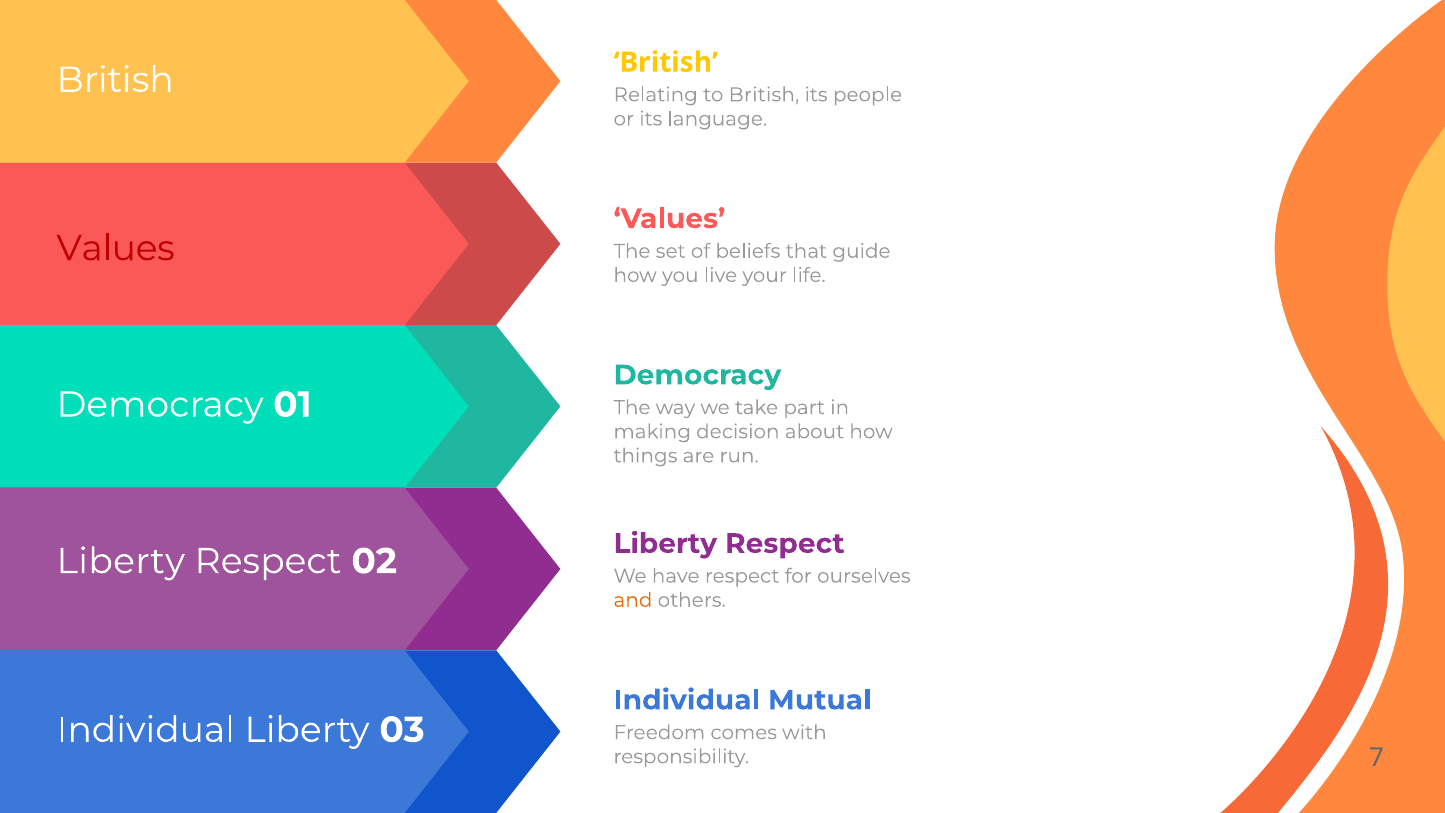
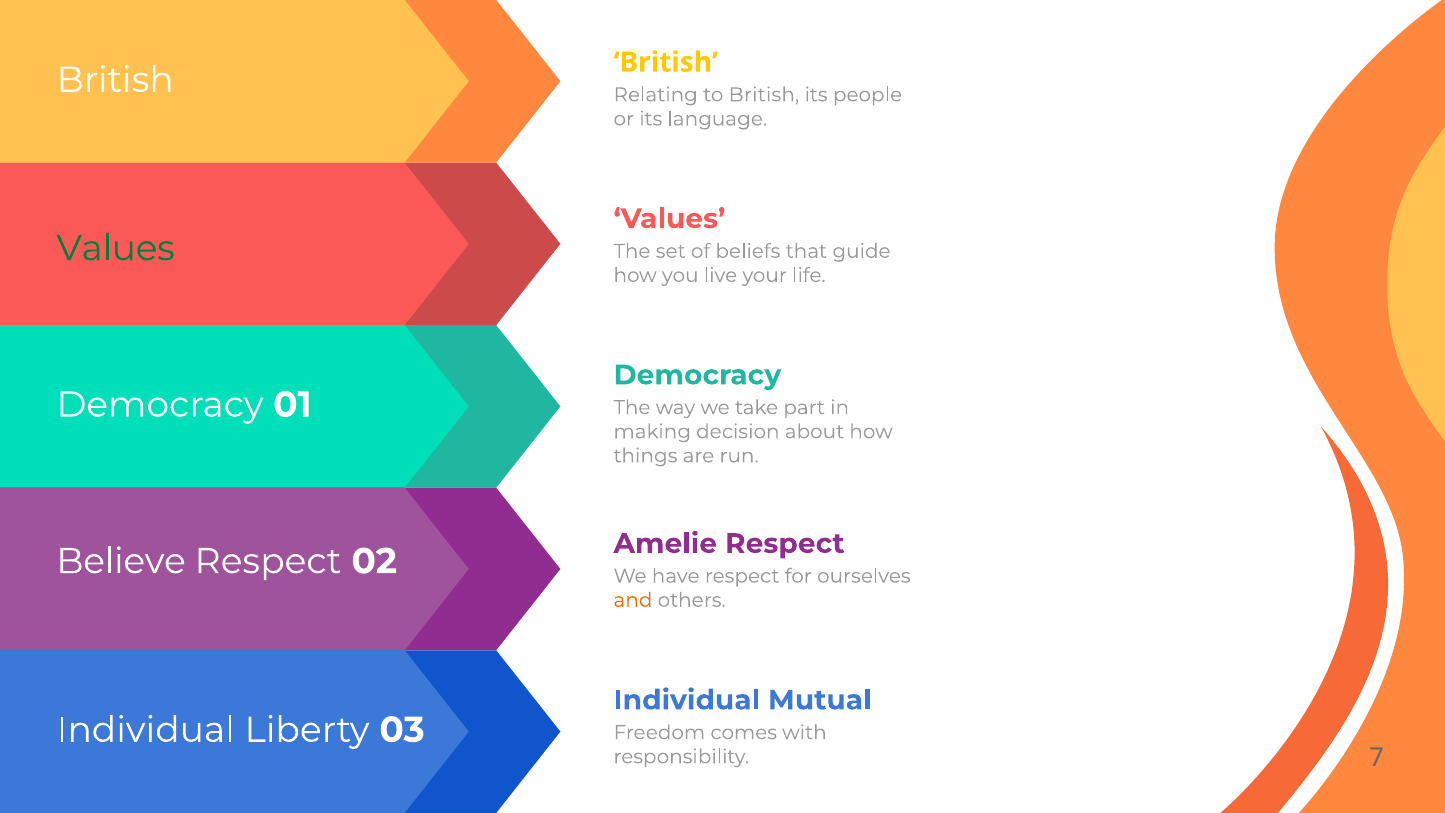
Values colour: red -> green (116, 248)
Liberty: Liberty -> Amelie (665, 544)
Liberty: Liberty -> Believe (121, 561)
